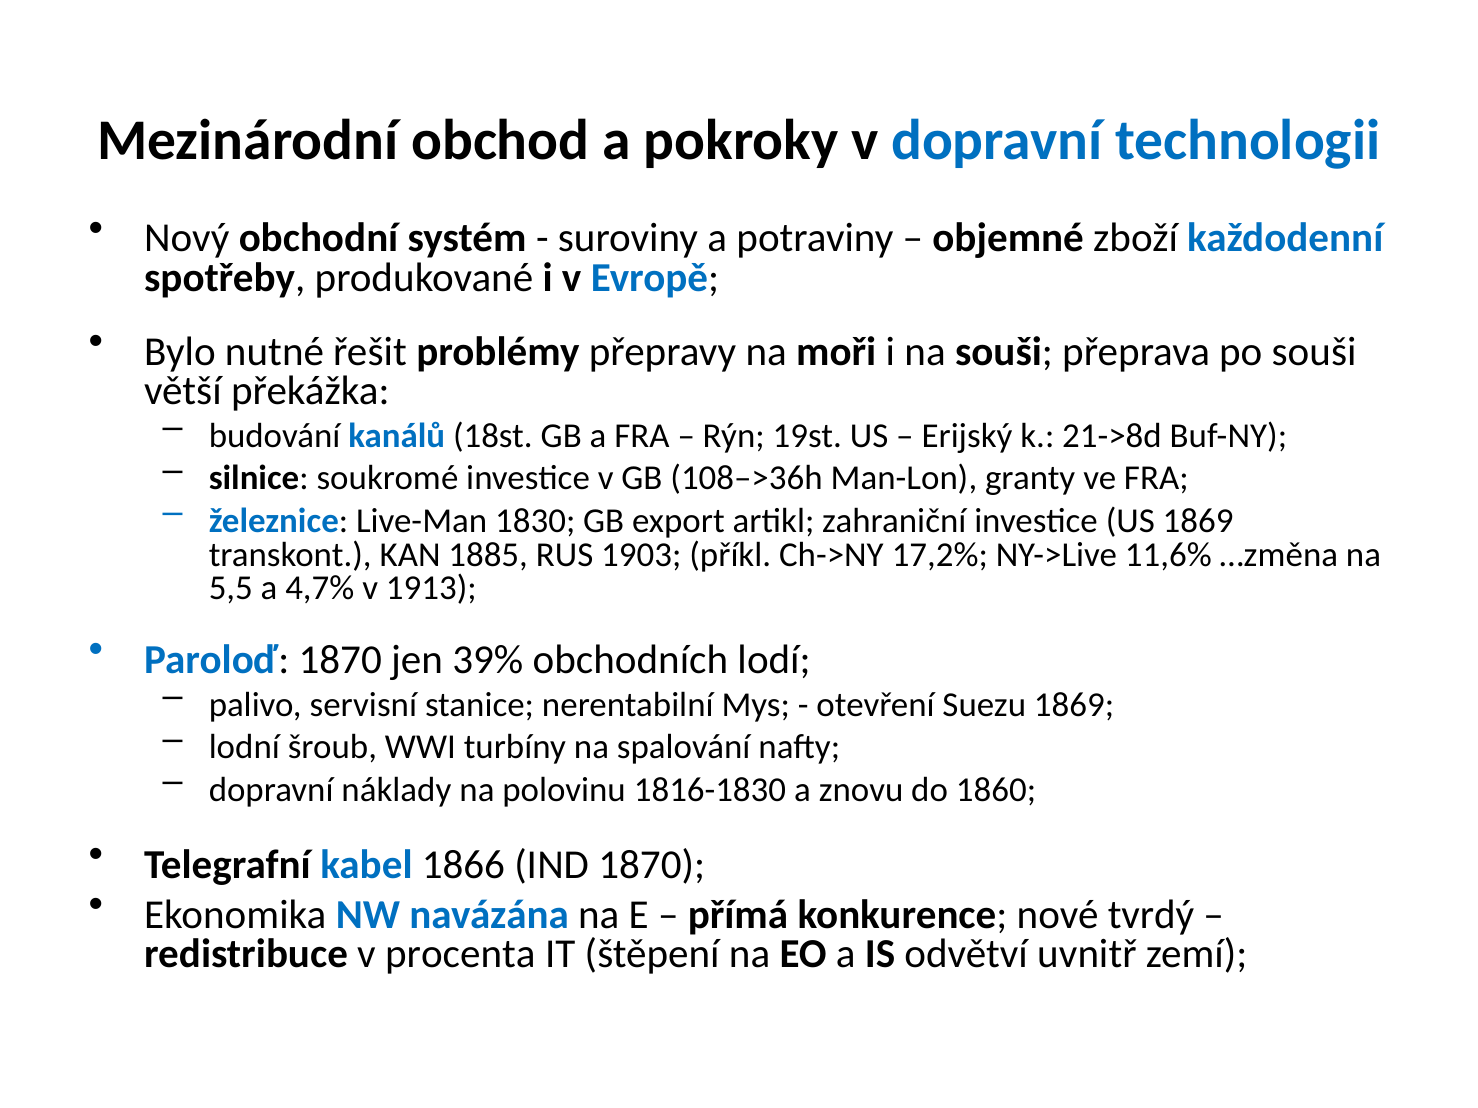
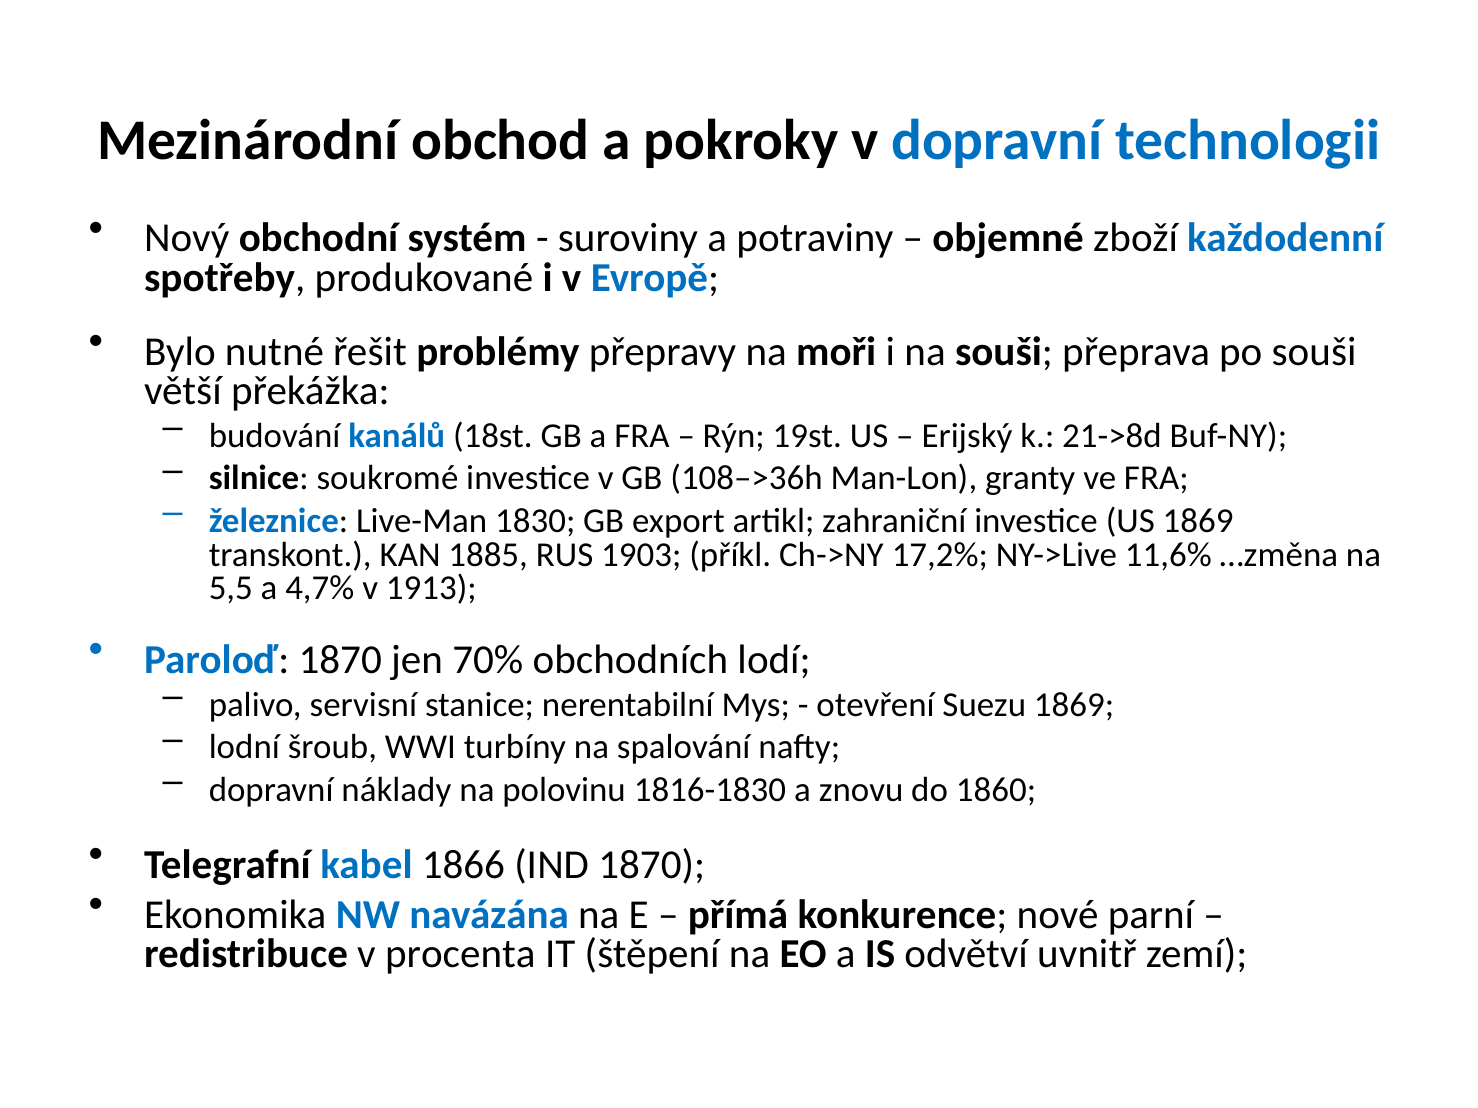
39%: 39% -> 70% (488, 660)
tvrdý: tvrdý -> parní (1151, 915)
